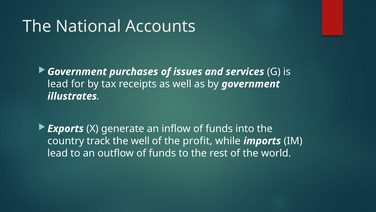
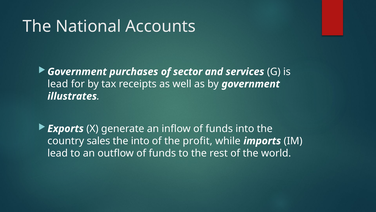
issues: issues -> sector (188, 72)
track: track -> sales (98, 141)
the well: well -> into (140, 141)
